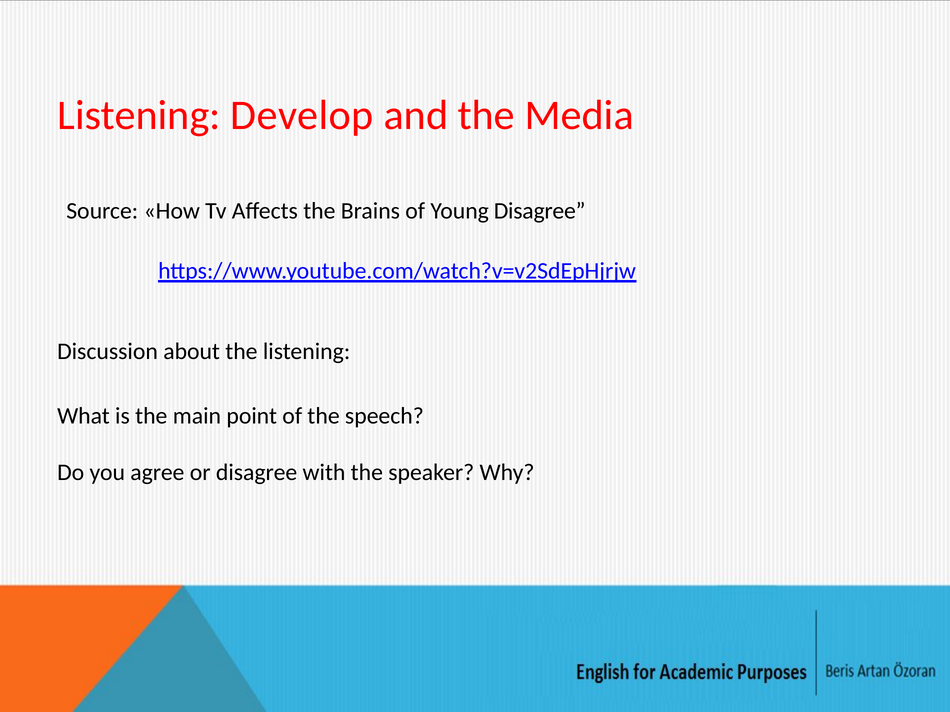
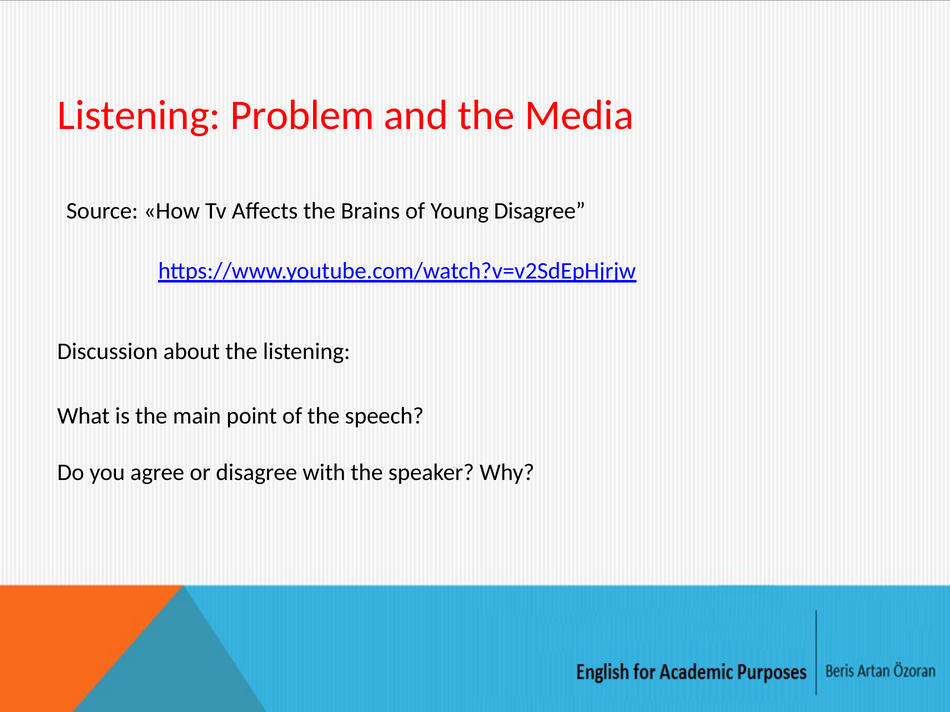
Develop: Develop -> Problem (302, 115)
